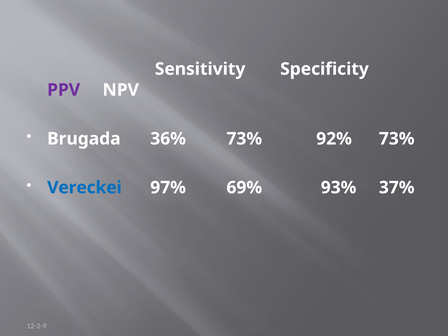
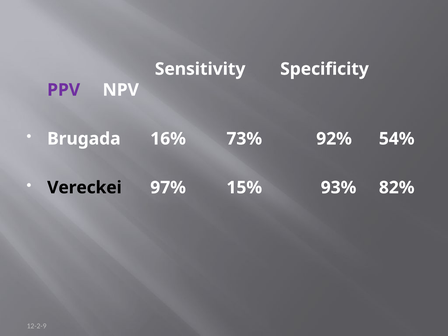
36%: 36% -> 16% (168, 139)
92% 73%: 73% -> 54% (397, 139)
Vereckei colour: blue -> black (84, 188)
69%: 69% -> 15% (244, 188)
37%: 37% -> 82% (397, 188)
